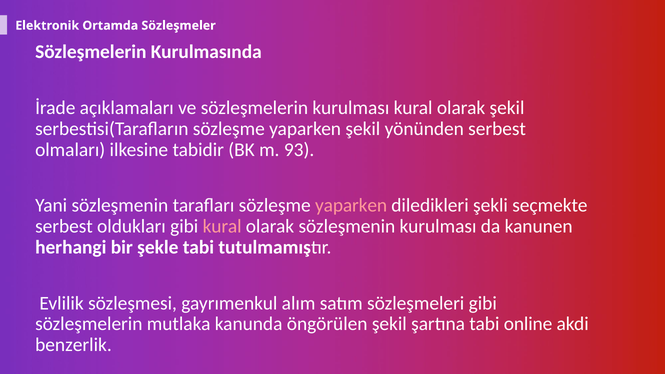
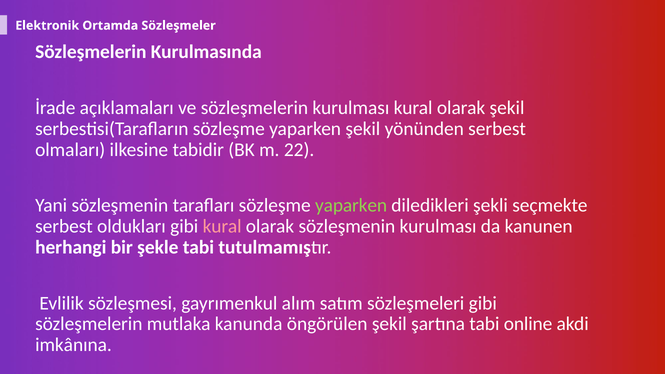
93: 93 -> 22 (299, 150)
yaparken colour: pink -> light green (351, 206)
benzerlik: benzerlik -> imkânına (73, 345)
